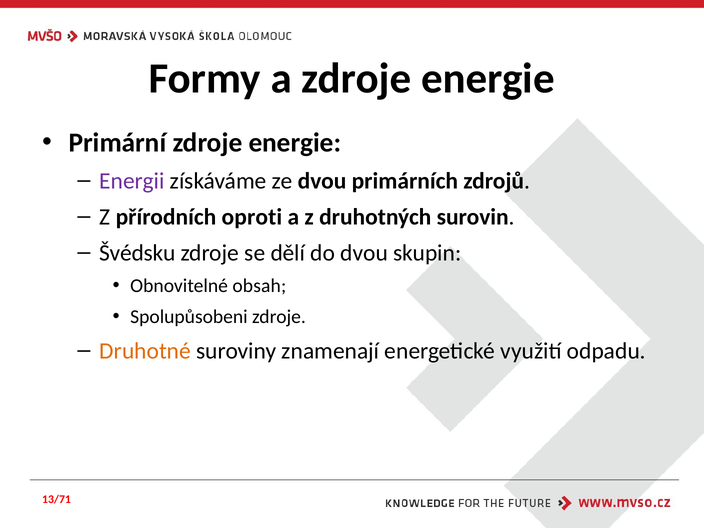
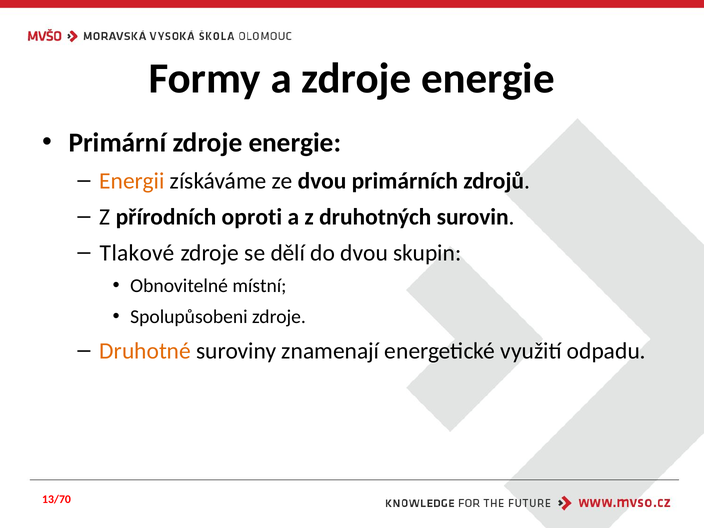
Energii colour: purple -> orange (132, 181)
Švédsku: Švédsku -> Tlakové (137, 253)
obsah: obsah -> místní (259, 286)
13/71: 13/71 -> 13/70 (56, 499)
